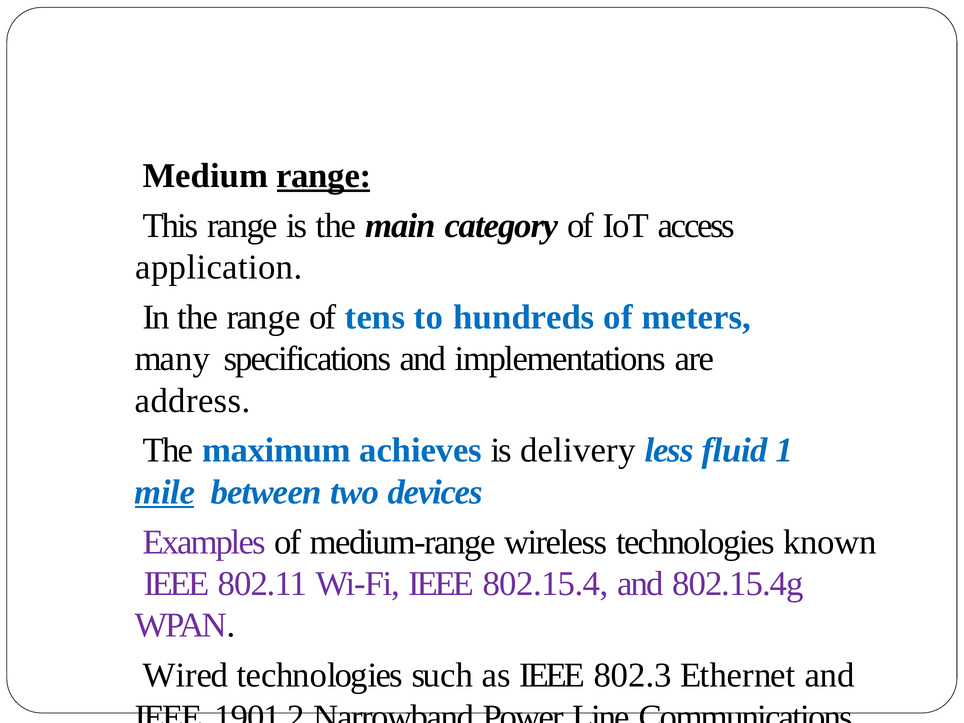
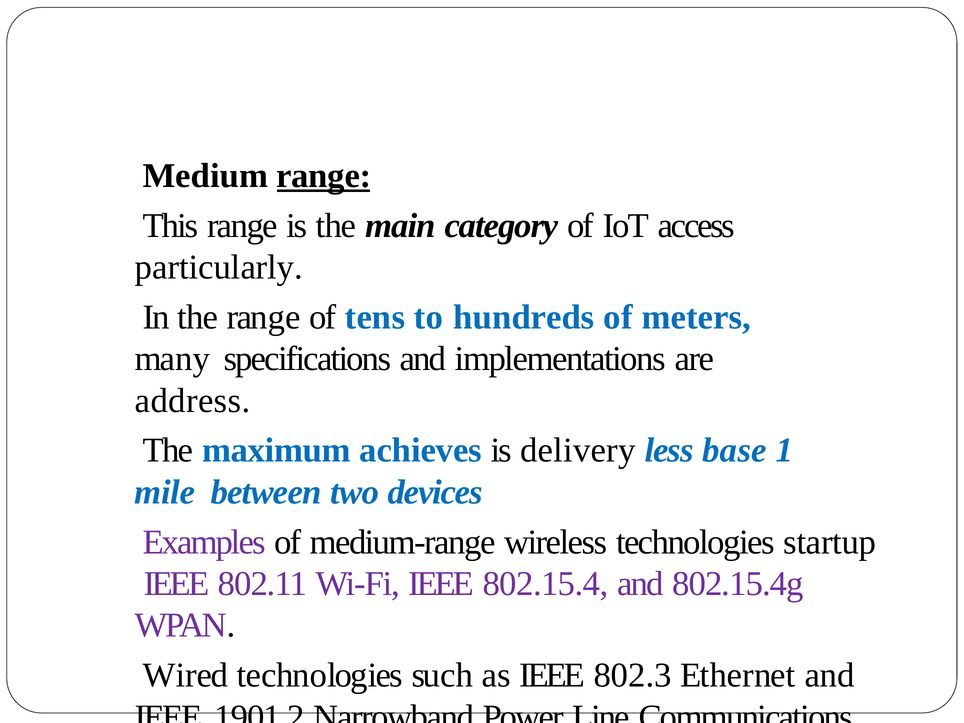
application: application -> particularly (219, 267)
fluid: fluid -> base (734, 450)
mile underline: present -> none (165, 492)
known: known -> startup (830, 542)
